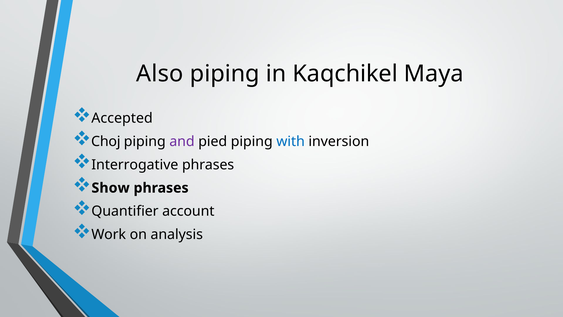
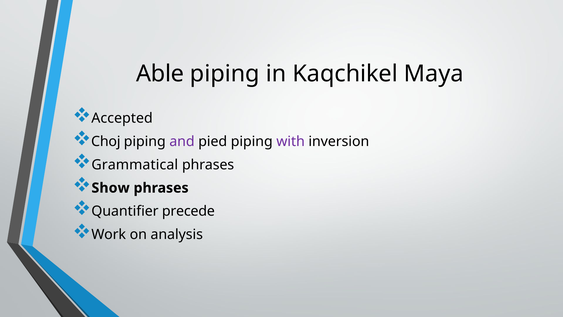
Also: Also -> Able (160, 74)
with colour: blue -> purple (291, 141)
Interrogative: Interrogative -> Grammatical (135, 165)
account: account -> precede (188, 211)
